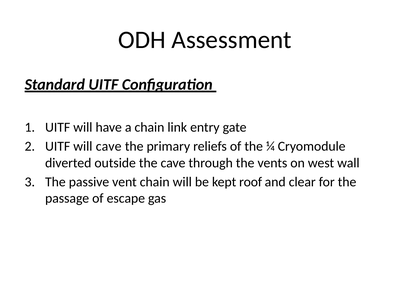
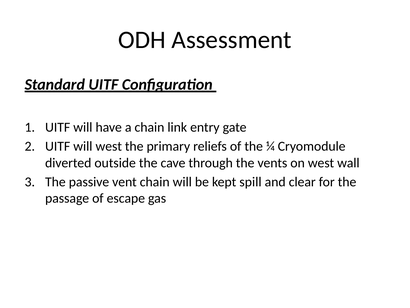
will cave: cave -> west (109, 146)
roof: roof -> spill (250, 182)
